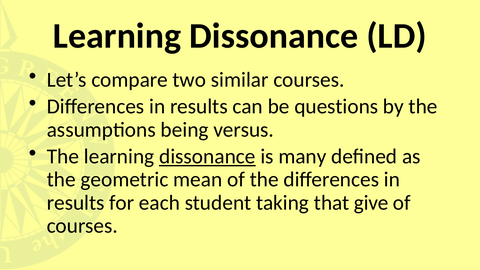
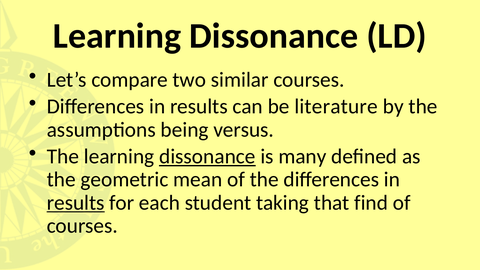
questions: questions -> literature (336, 107)
results underline: none -> present (76, 203)
give: give -> find (371, 203)
